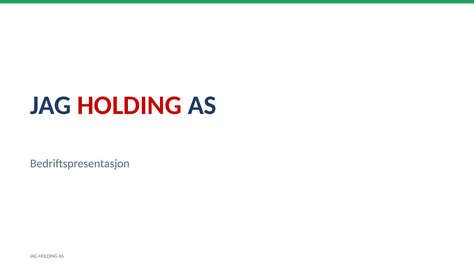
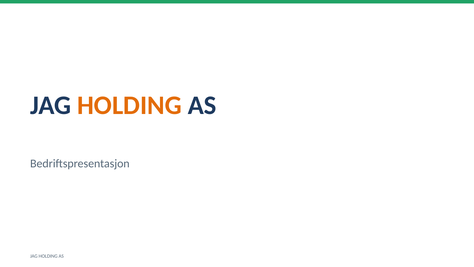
HOLDING colour: red -> orange (129, 105)
